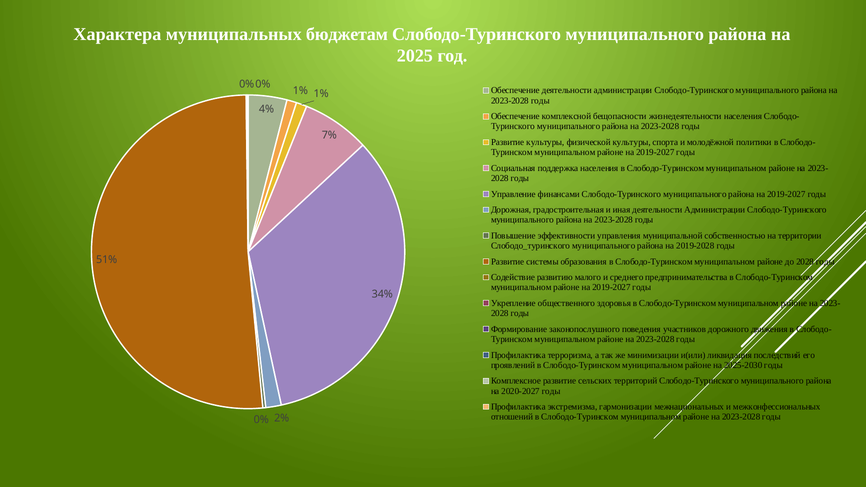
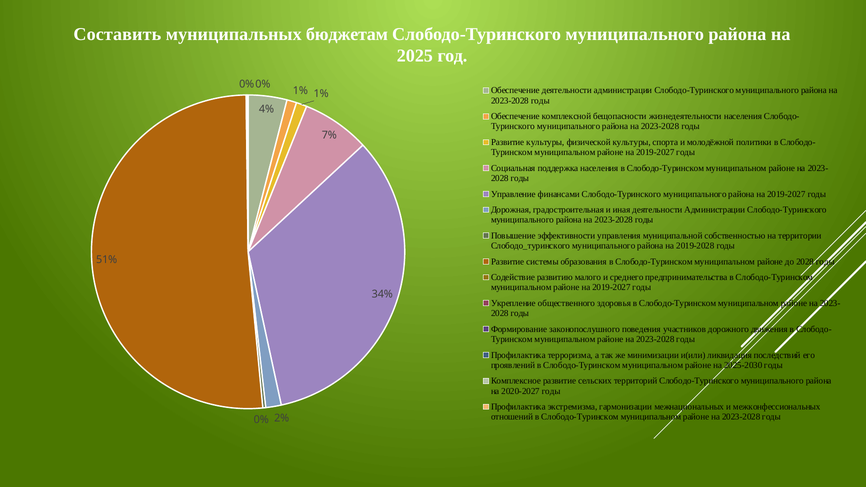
Характера: Характера -> Составить (117, 34)
